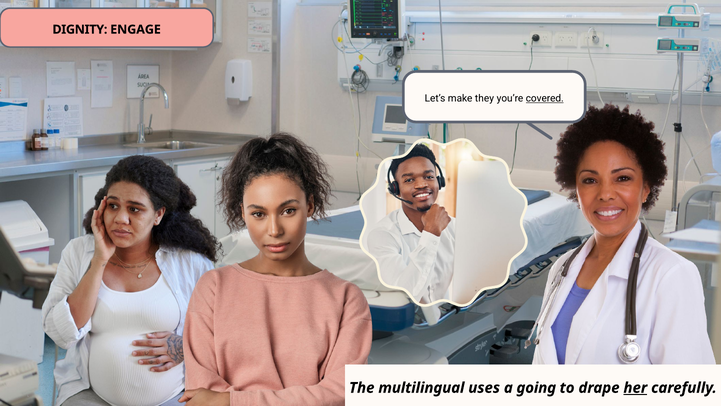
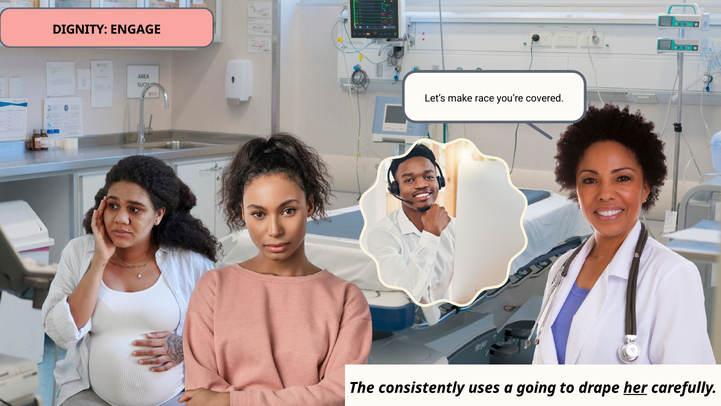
they: they -> race (485, 98)
covered underline: present -> none (545, 98)
multilingual: multilingual -> consistently (421, 387)
